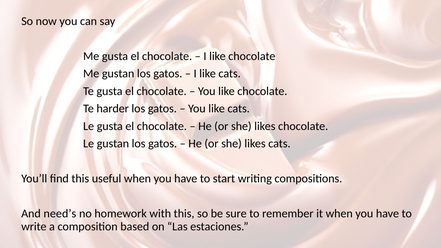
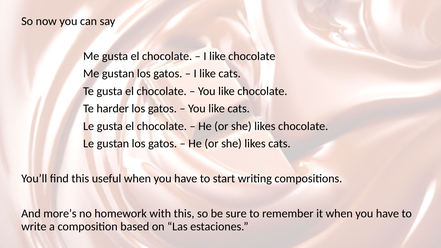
need’s: need’s -> more’s (60, 214)
